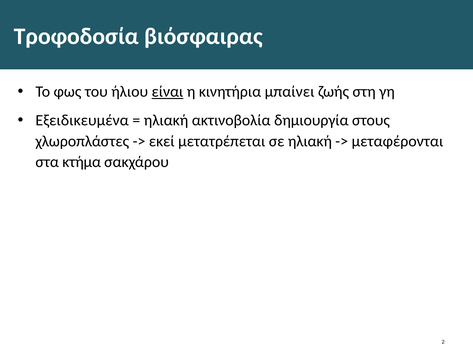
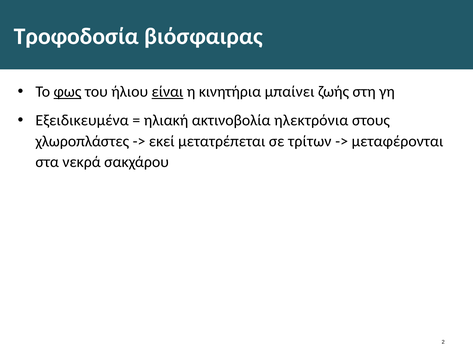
φως underline: none -> present (67, 92)
δημιουργία: δημιουργία -> ηλεκτρόνια (311, 120)
σε ηλιακή: ηλιακή -> τρίτων (310, 141)
κτήμα: κτήμα -> νεκρά (82, 162)
